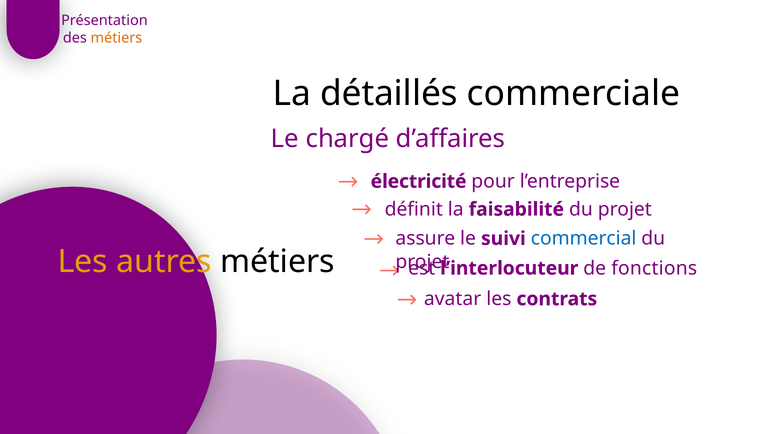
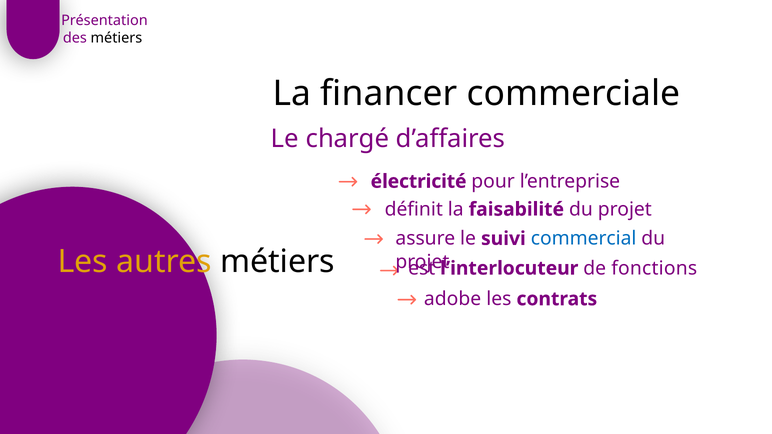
métiers colour: orange -> black (116, 38)
détaillés: détaillés -> financer (389, 94)
avatar: avatar -> adobe (453, 299)
